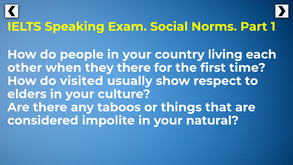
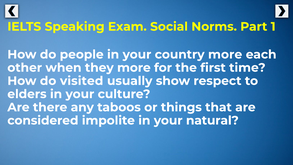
country living: living -> more (225, 54)
they there: there -> more (134, 68)
